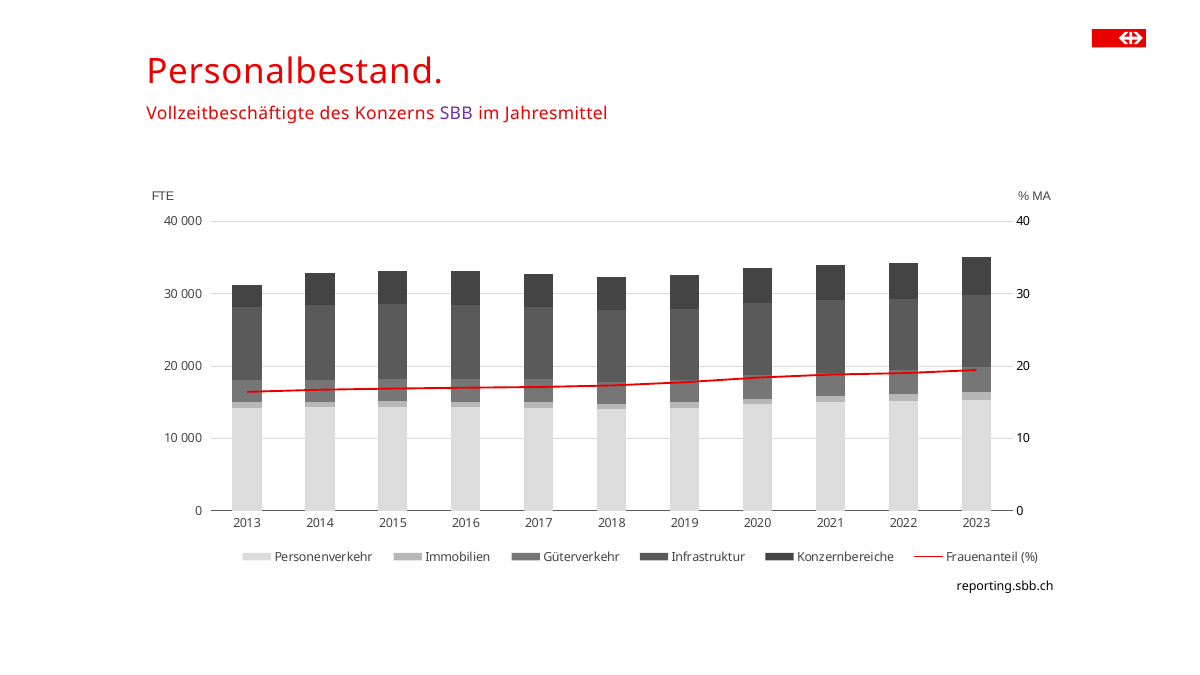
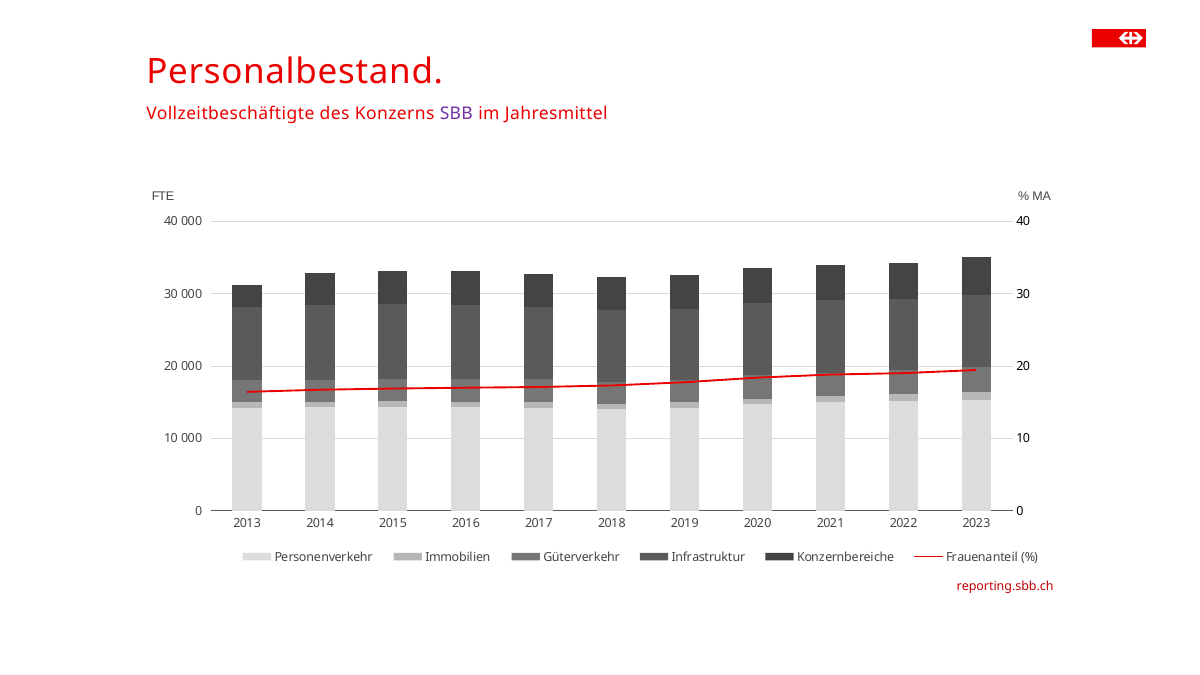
reporting.sbb.ch colour: black -> red (1005, 587)
